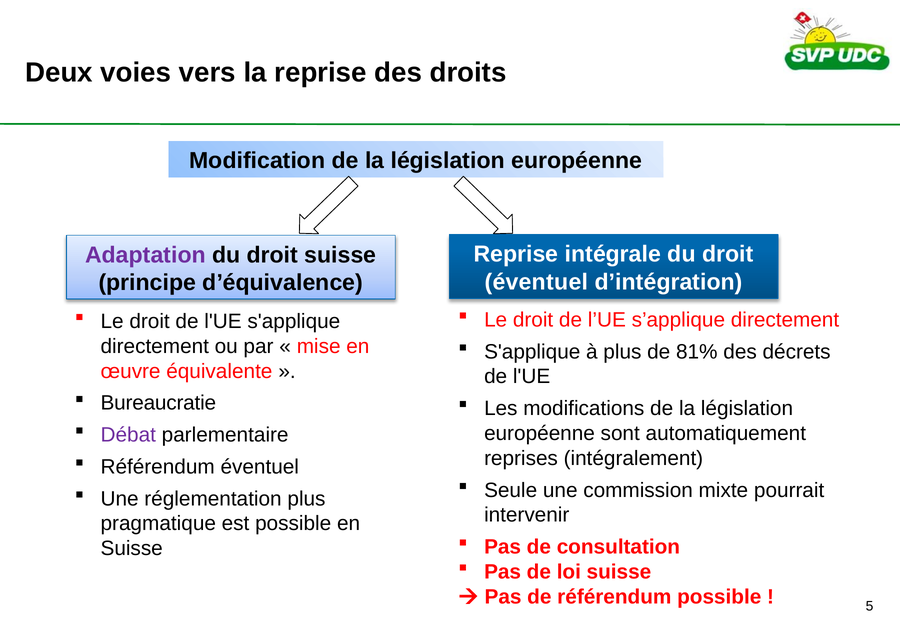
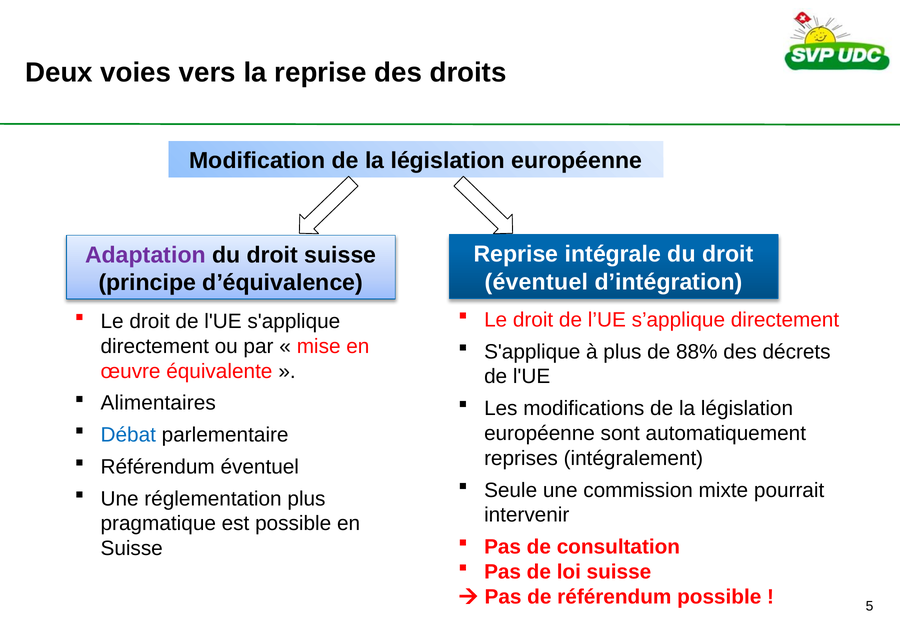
81%: 81% -> 88% (697, 352)
Bureaucratie: Bureaucratie -> Alimentaires (158, 403)
Débat colour: purple -> blue (128, 435)
